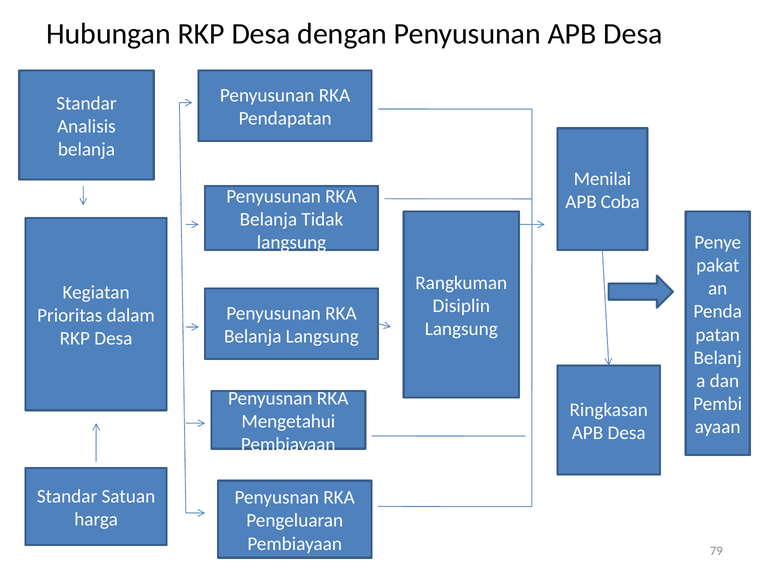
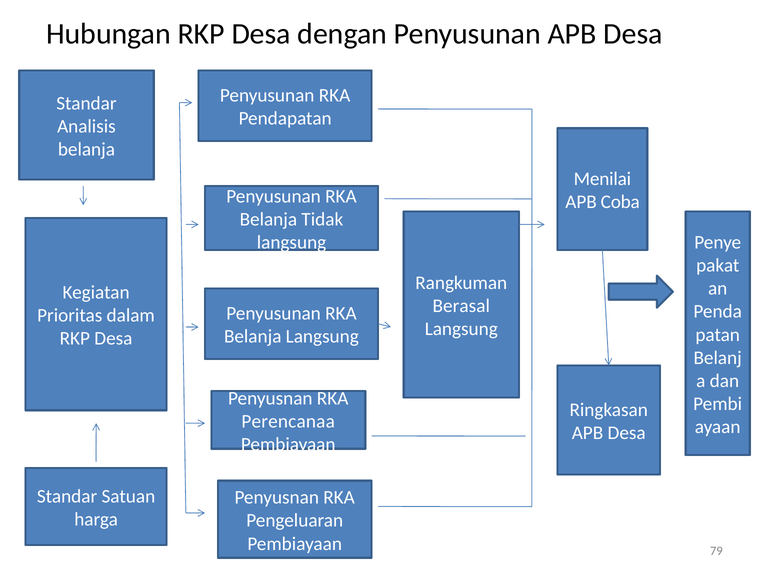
Disiplin: Disiplin -> Berasal (461, 306)
Mengetahui: Mengetahui -> Perencanaa (288, 421)
